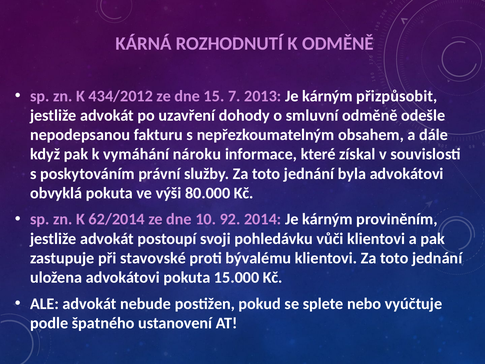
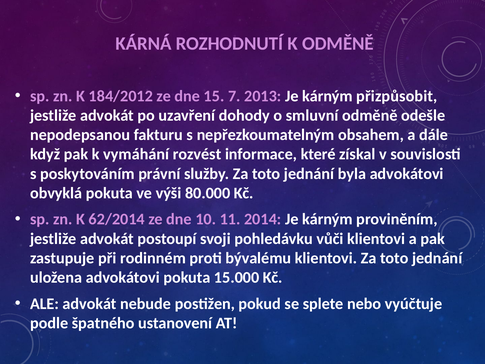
434/2012: 434/2012 -> 184/2012 (121, 96)
nároku: nároku -> rozvést (197, 154)
92: 92 -> 11 (230, 219)
stavovské: stavovské -> rodinném (153, 258)
